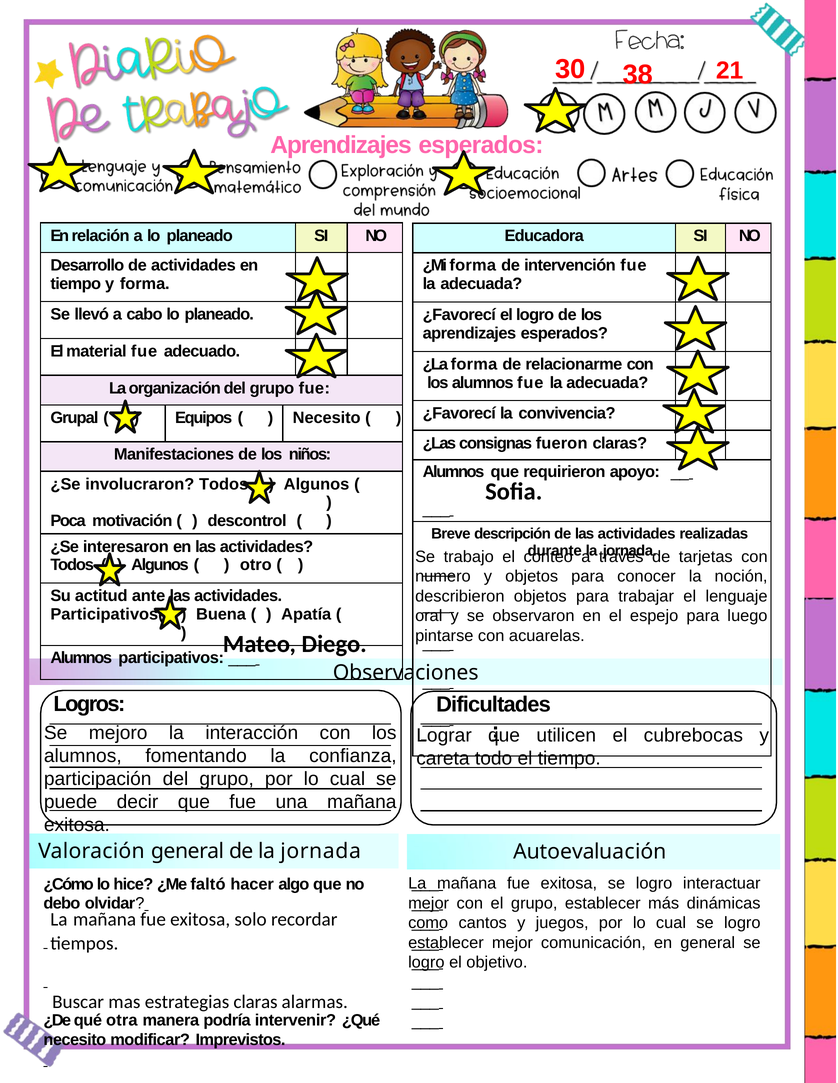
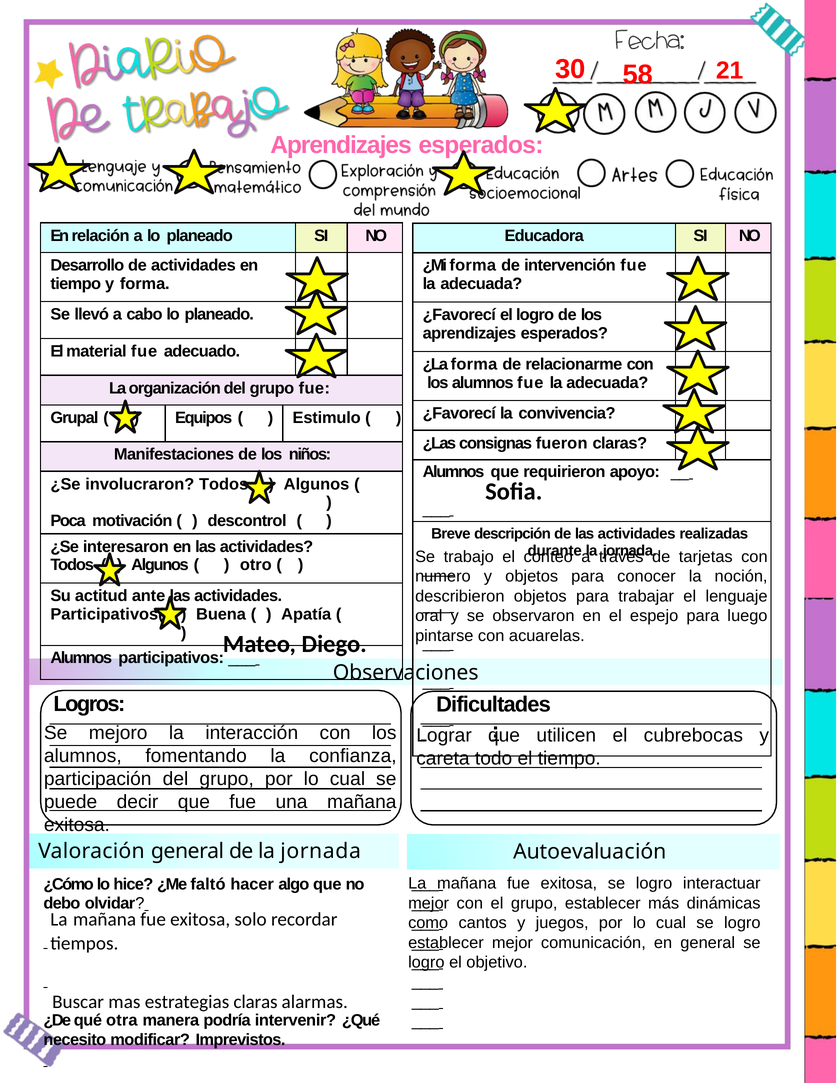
38: 38 -> 58 (638, 75)
Necesito: Necesito -> Estimulo (327, 418)
